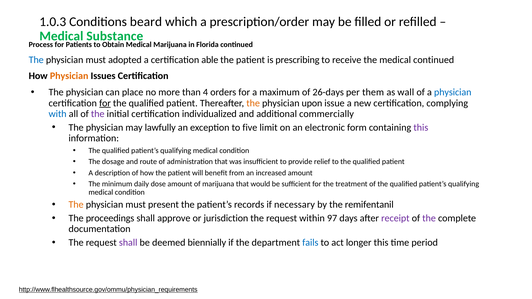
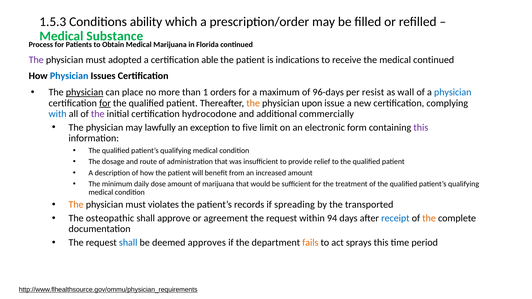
1.0.3: 1.0.3 -> 1.5.3 (53, 22)
beard: beard -> ability (146, 22)
The colour: blue -> purple (36, 60)
prescribing: prescribing -> indications (297, 60)
Physician colour: orange -> blue (69, 76)
physician underline: none -> present (85, 92)
4: 4 -> 1 (205, 92)
26-days: 26-days -> 96-days (328, 92)
them: them -> resist (373, 92)
individualized: individualized -> hydrocodone (209, 114)
present: present -> violates (163, 205)
necessary: necessary -> spreading (294, 205)
remifentanil: remifentanil -> transported (369, 205)
proceedings: proceedings -> osteopathic (110, 218)
jurisdiction: jurisdiction -> agreement (226, 218)
97: 97 -> 94 (332, 218)
receipt colour: purple -> blue (395, 218)
the colour: purple -> orange (429, 218)
shall colour: purple -> blue (128, 243)
biennially: biennially -> approves (207, 243)
fails colour: blue -> orange (310, 243)
longer: longer -> sprays (359, 243)
